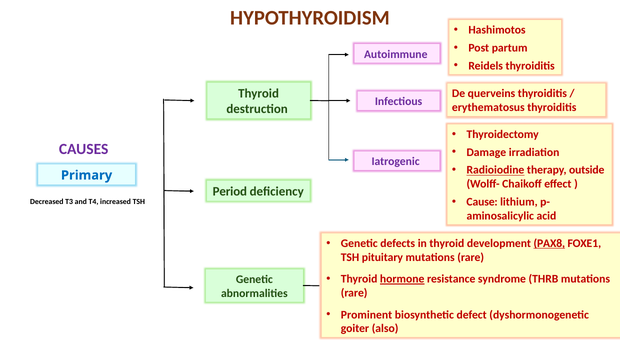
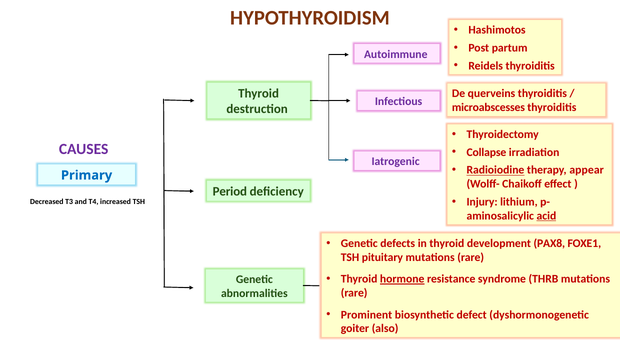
erythematosus: erythematosus -> microabscesses (488, 108)
Damage: Damage -> Collapse (486, 152)
outside: outside -> appear (587, 170)
Cause: Cause -> Injury (482, 202)
acid underline: none -> present (546, 216)
PAX8 underline: present -> none (549, 243)
